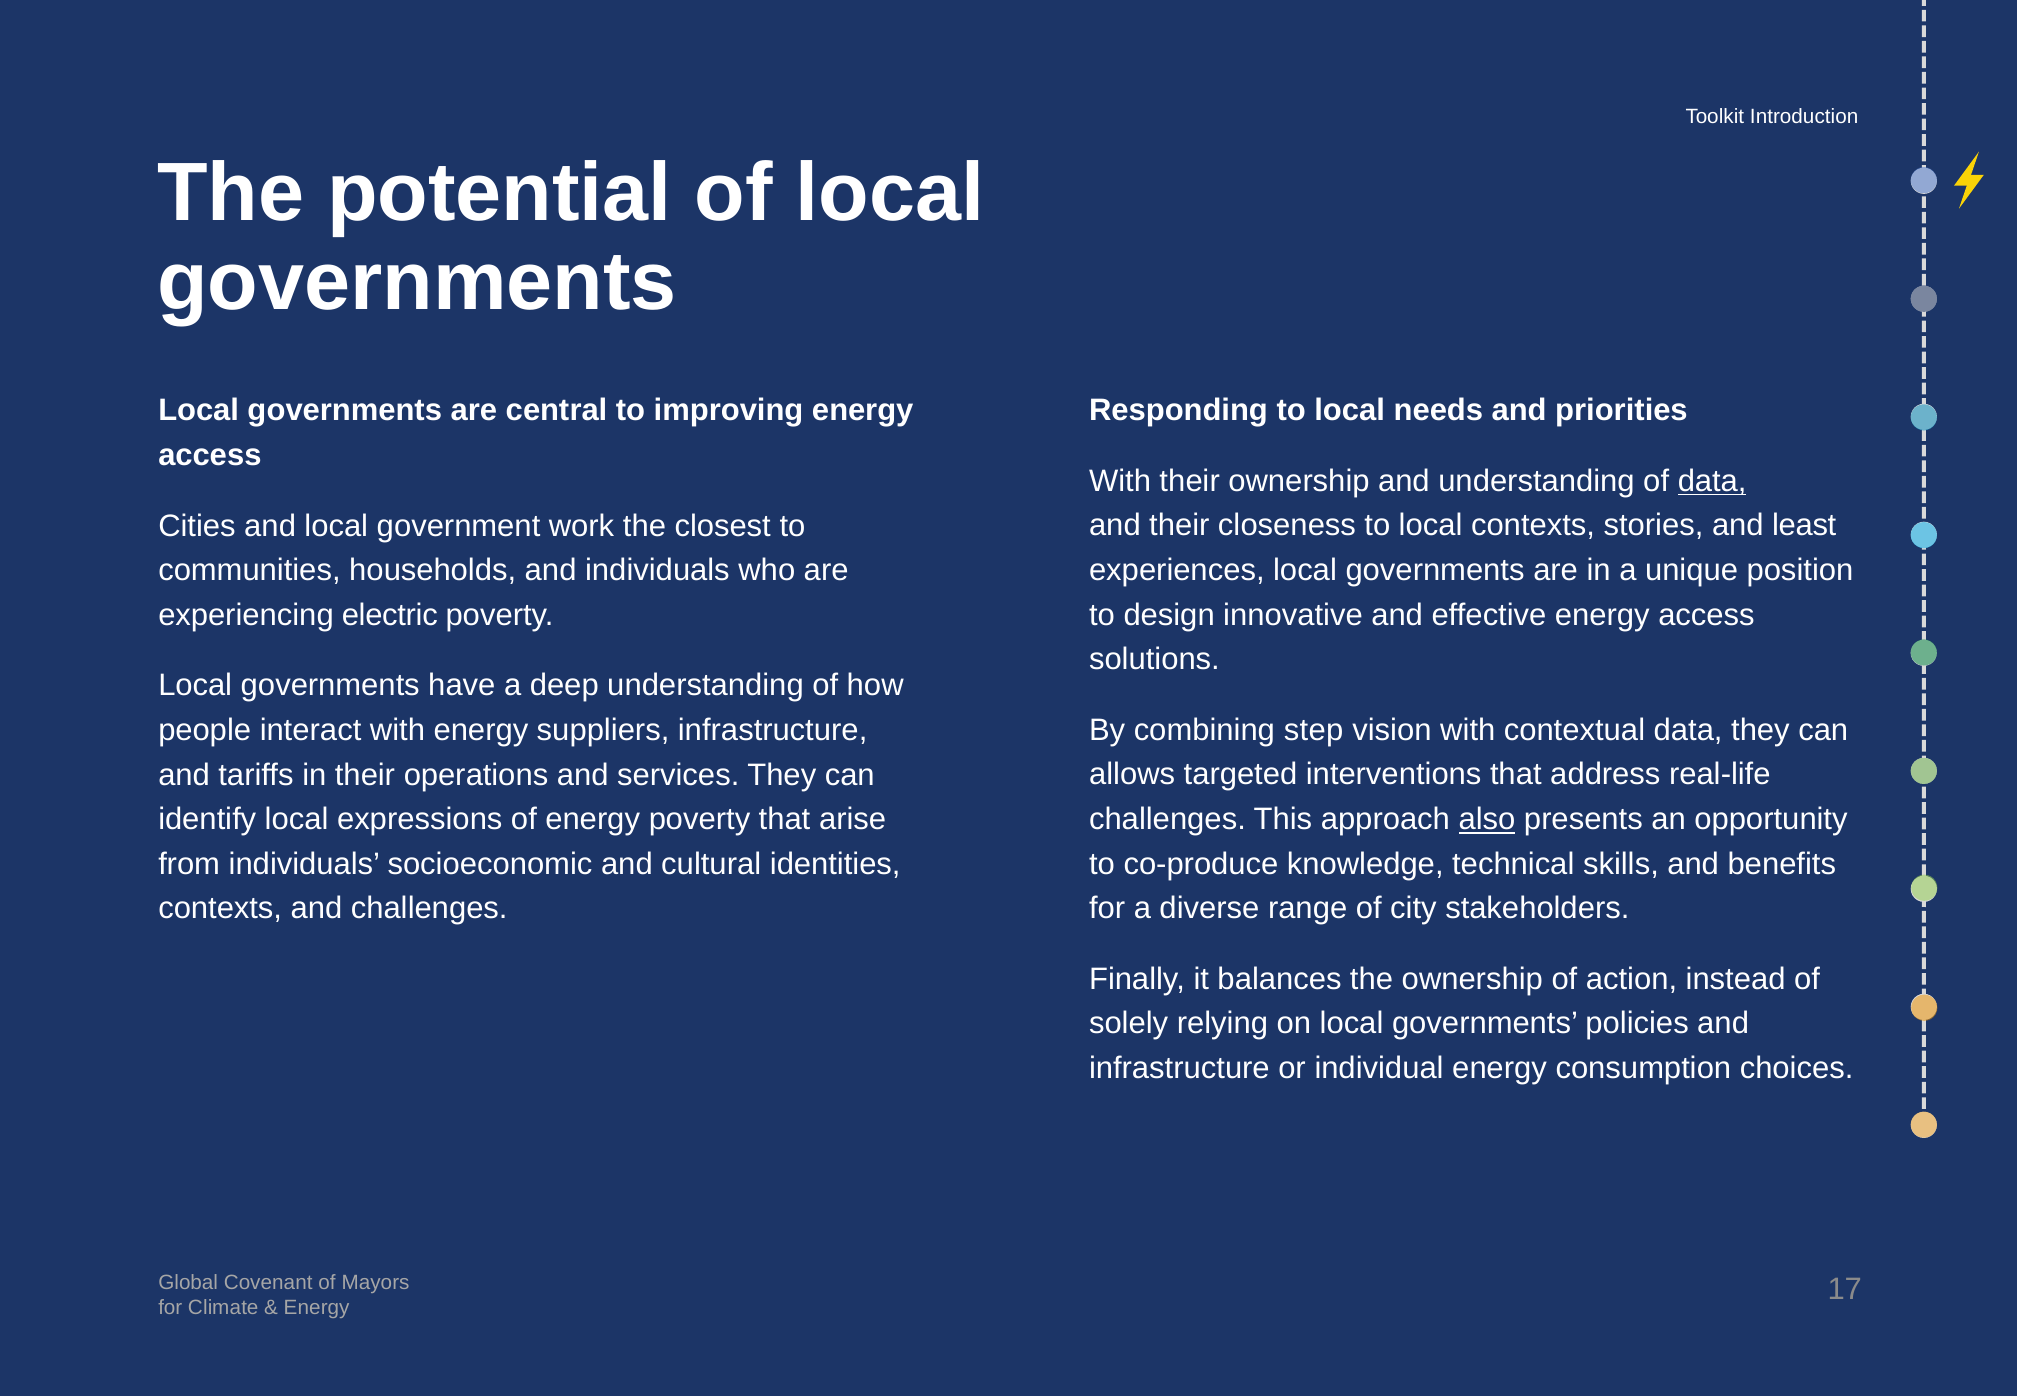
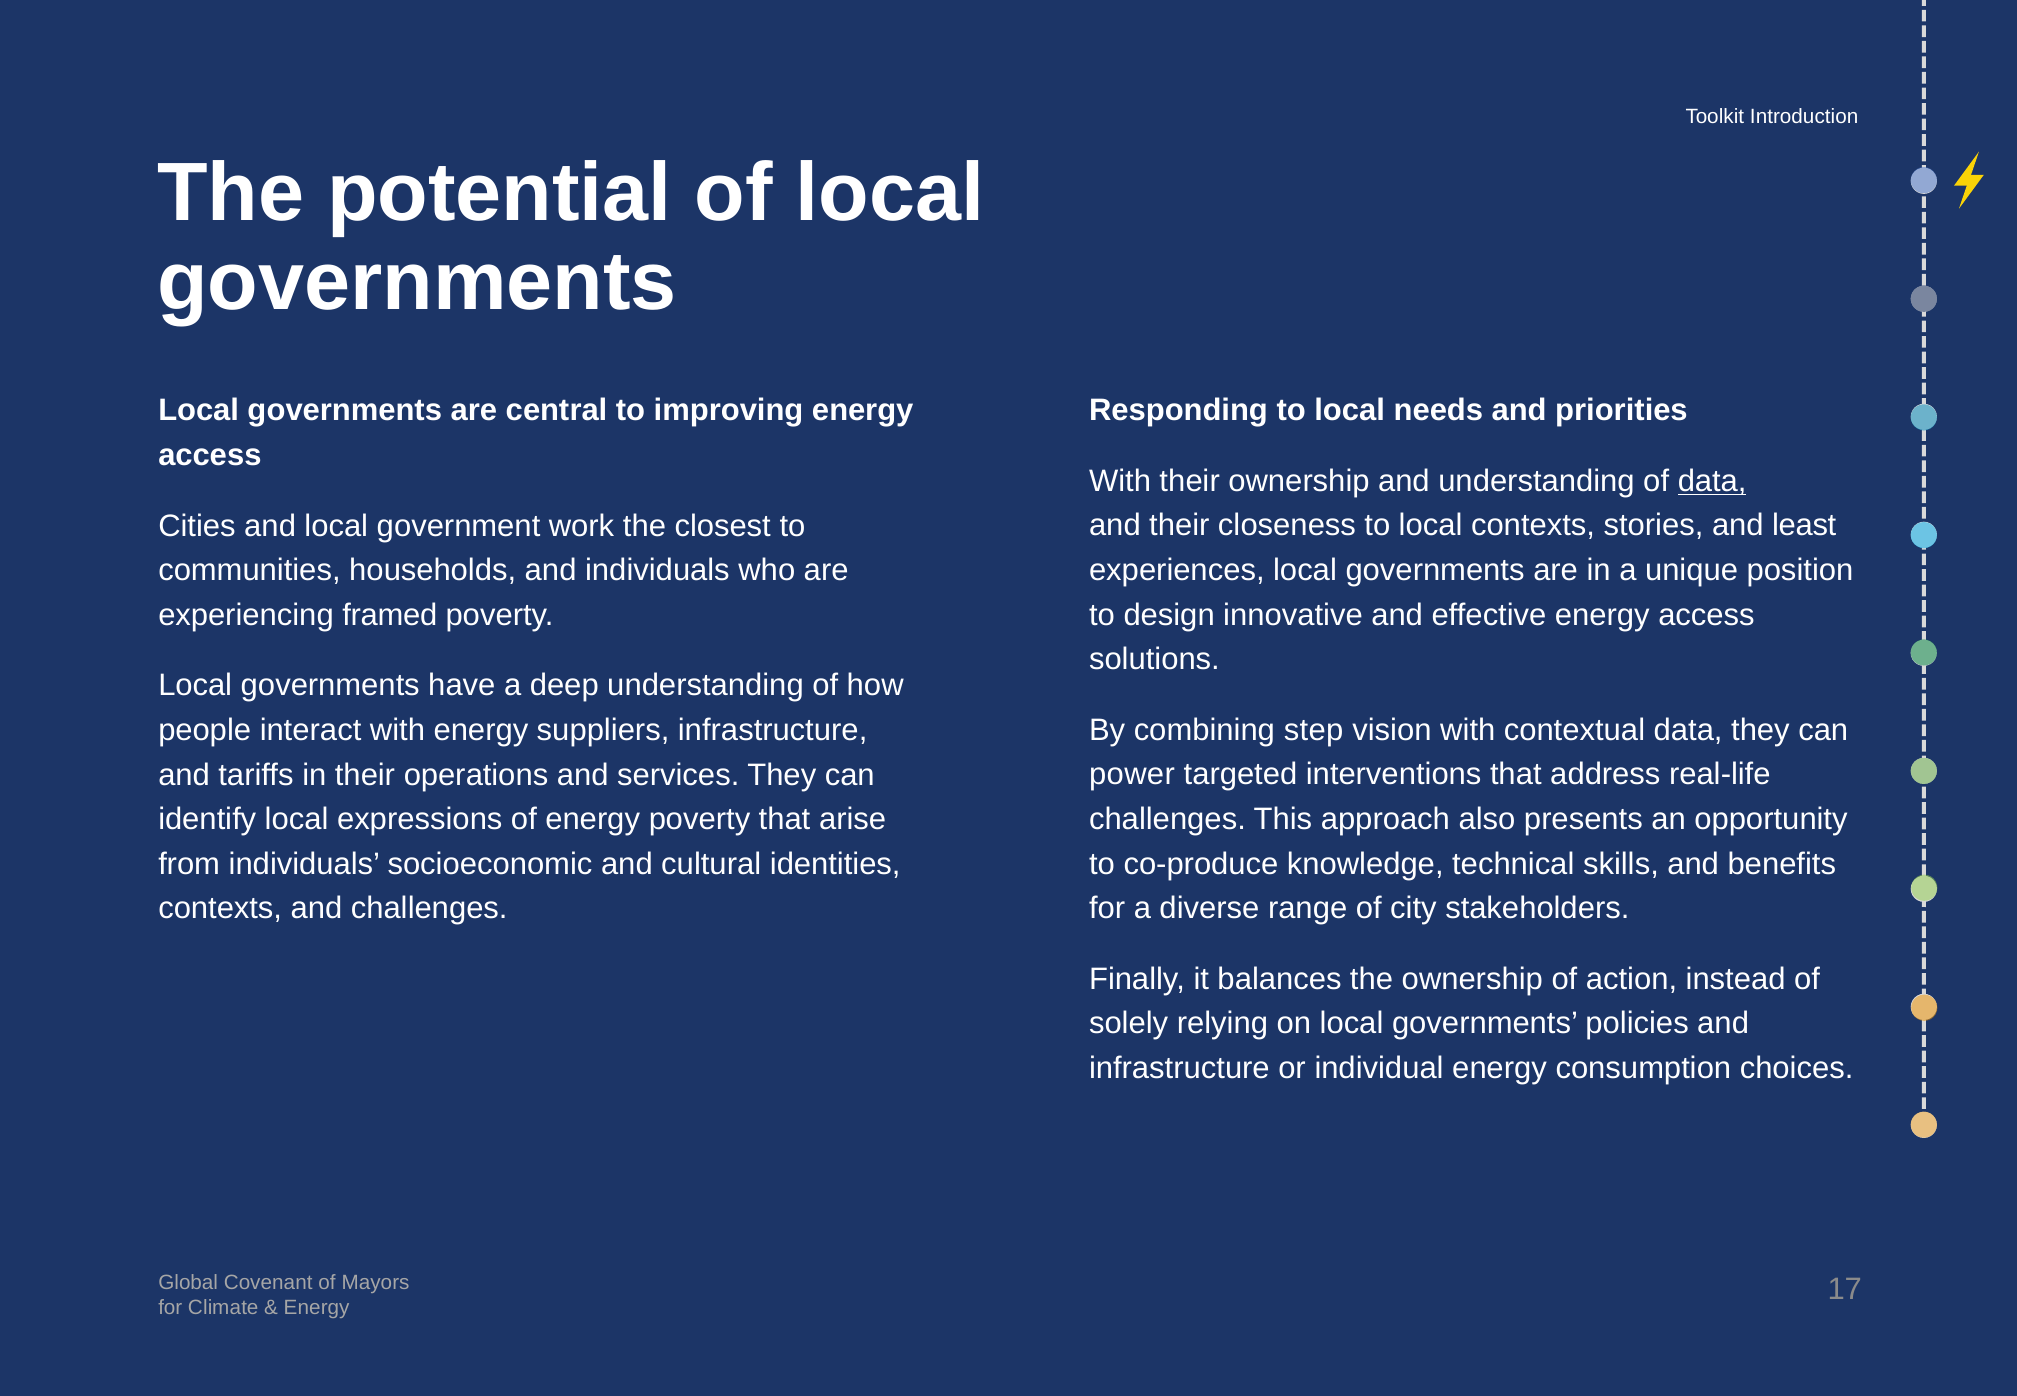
electric: electric -> framed (390, 615)
allows: allows -> power (1132, 775)
also underline: present -> none (1487, 820)
